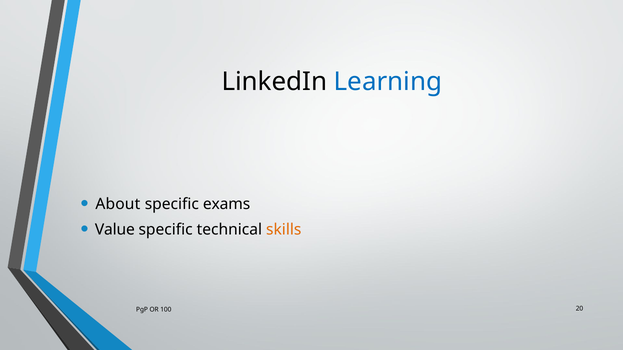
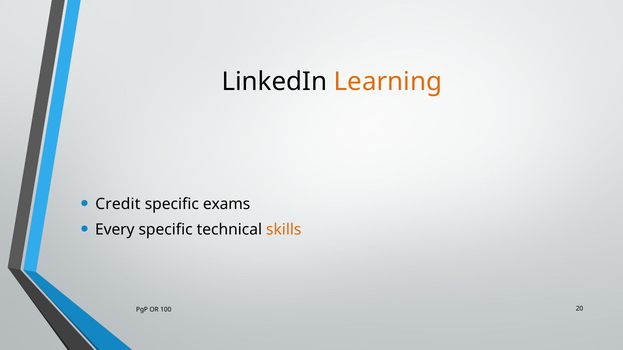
Learning colour: blue -> orange (388, 82)
About: About -> Credit (118, 204)
Value: Value -> Every (115, 230)
